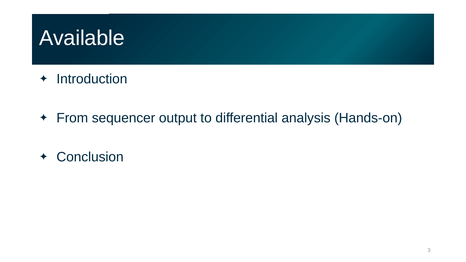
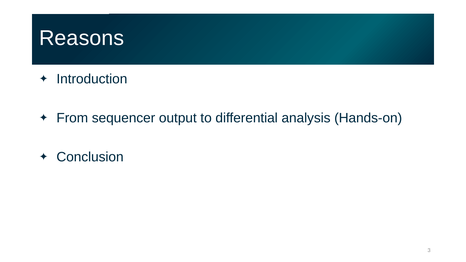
Available: Available -> Reasons (82, 38)
